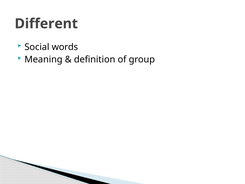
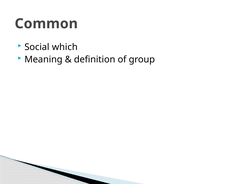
Different: Different -> Common (46, 24)
words: words -> which (65, 47)
